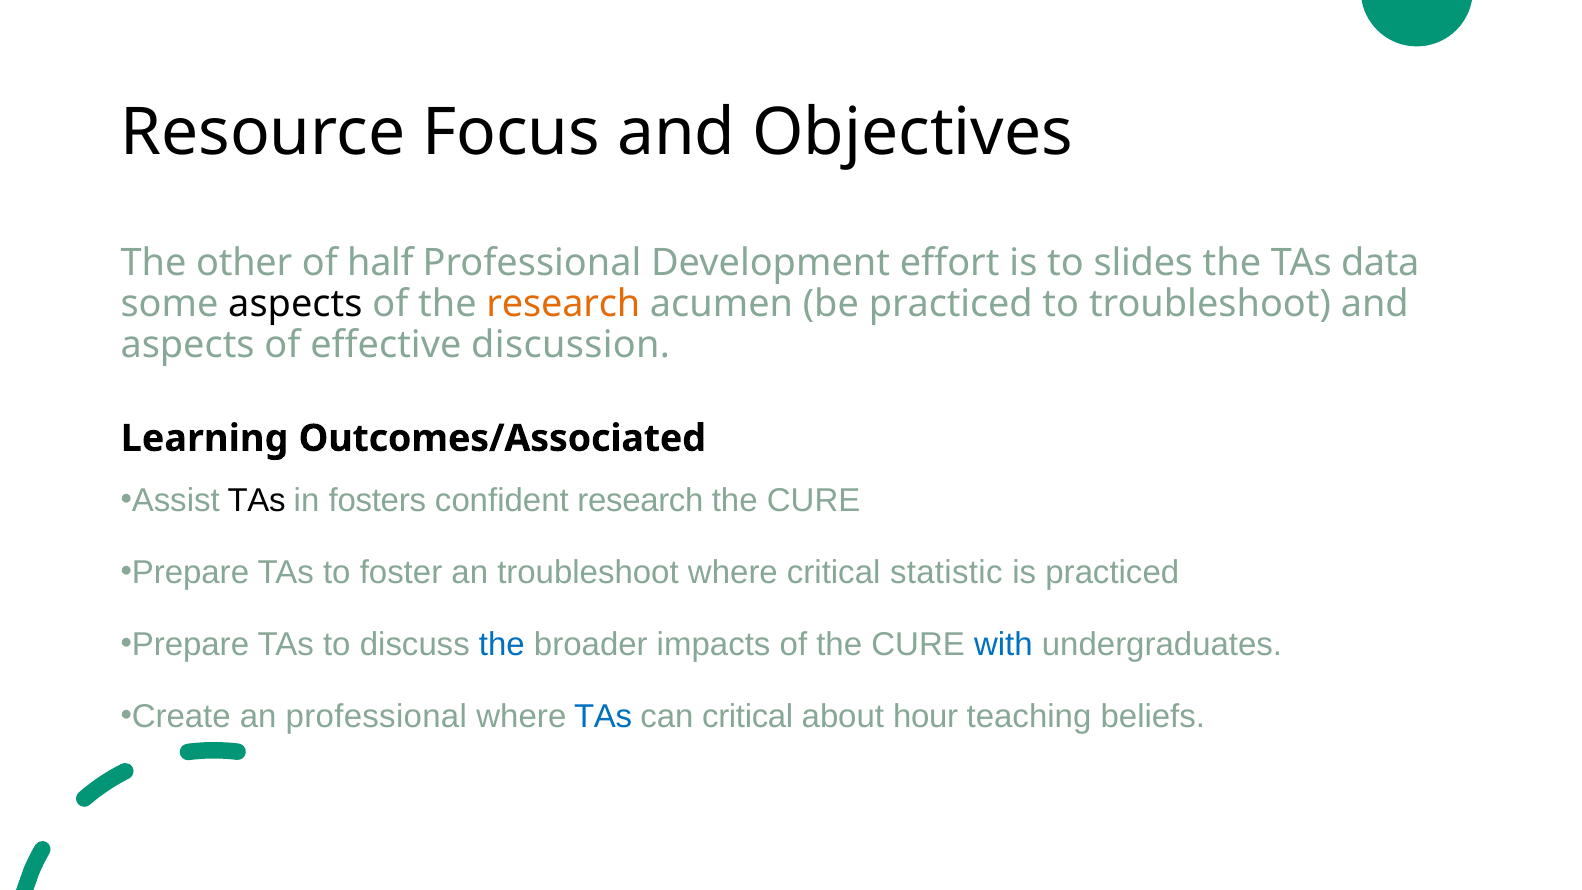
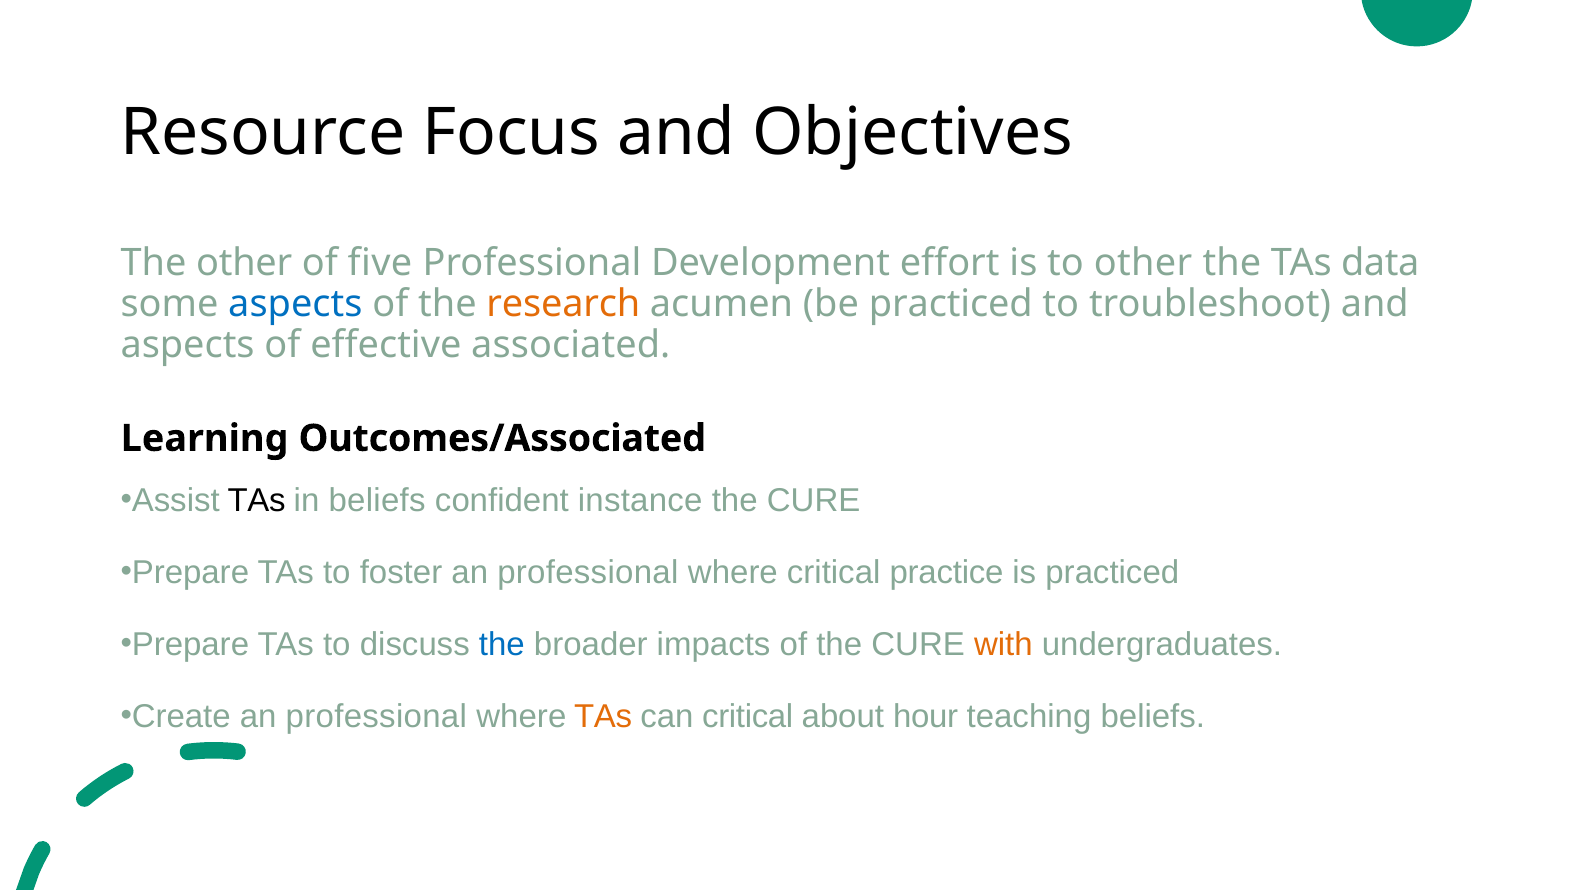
half: half -> five (380, 263)
to slides: slides -> other (1143, 263)
aspects colour: black -> blue (295, 304)
discussion: discussion -> associated (571, 345)
in fosters: fosters -> beliefs (377, 500)
confident research: research -> instance (640, 500)
foster an troubleshoot: troubleshoot -> professional (588, 572)
statistic: statistic -> practice (947, 572)
with colour: blue -> orange (1003, 644)
TAs colour: blue -> orange (603, 716)
